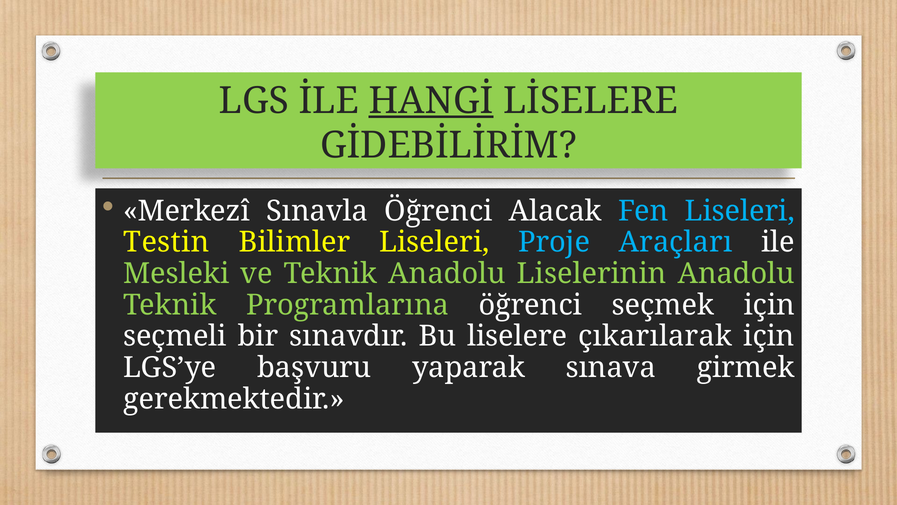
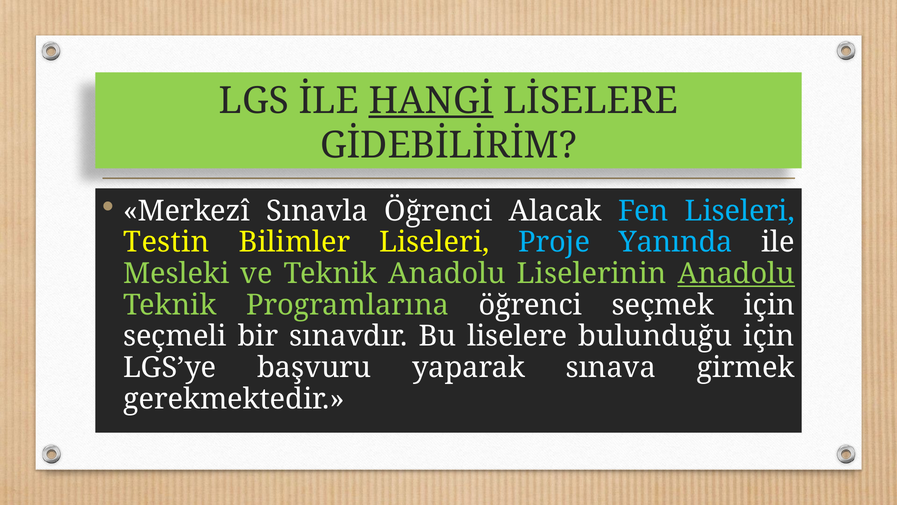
Araçları: Araçları -> Yanında (676, 242)
Anadolu underline: none -> present (736, 274)
çıkarılarak: çıkarılarak -> bulunduğu (655, 336)
